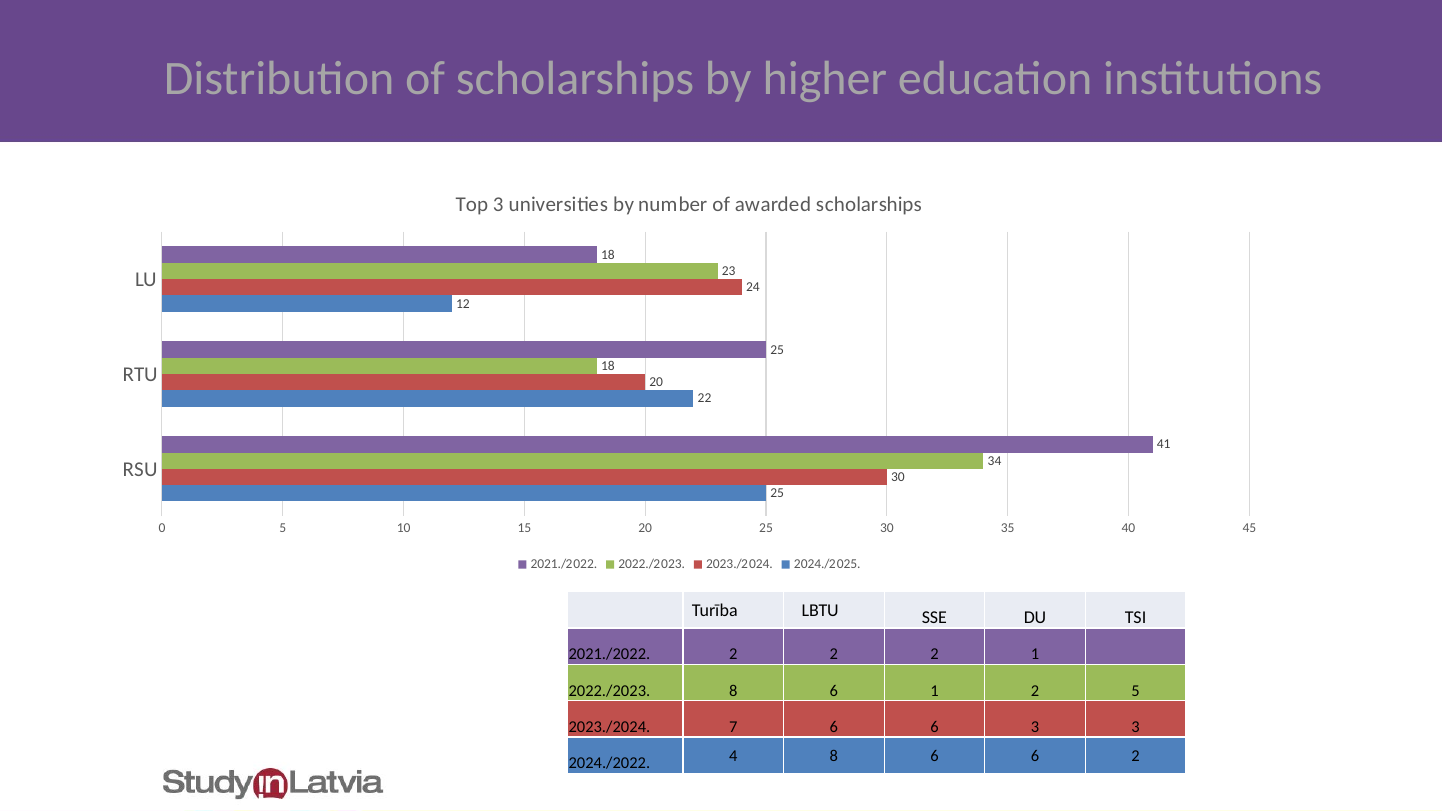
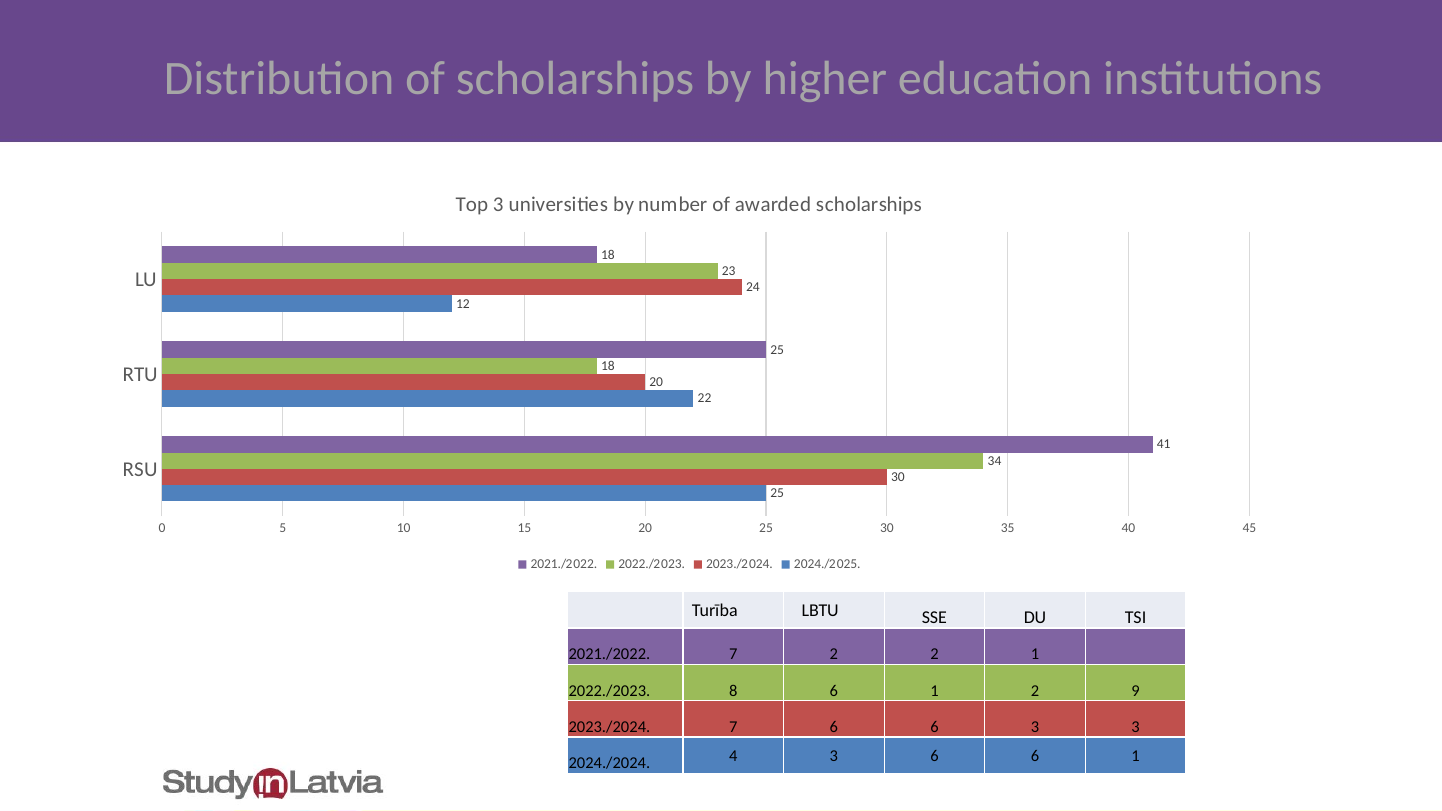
2021./2022 2: 2 -> 7 (733, 654)
2 5: 5 -> 9 (1136, 691)
2024./2022: 2024./2022 -> 2024./2024 (609, 764)
4 8: 8 -> 3 (834, 756)
6 6 2: 2 -> 1 (1136, 756)
